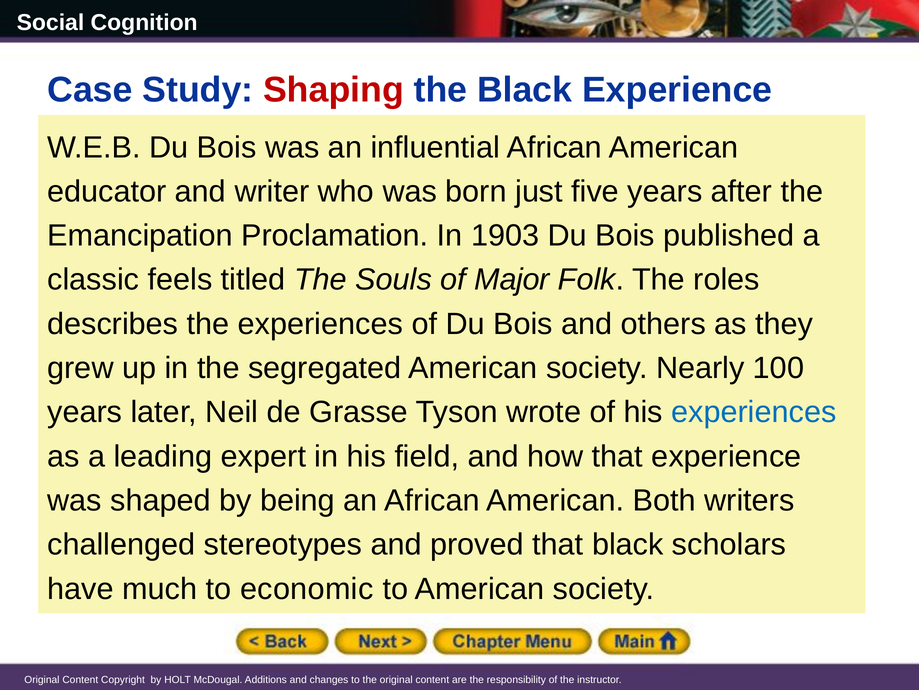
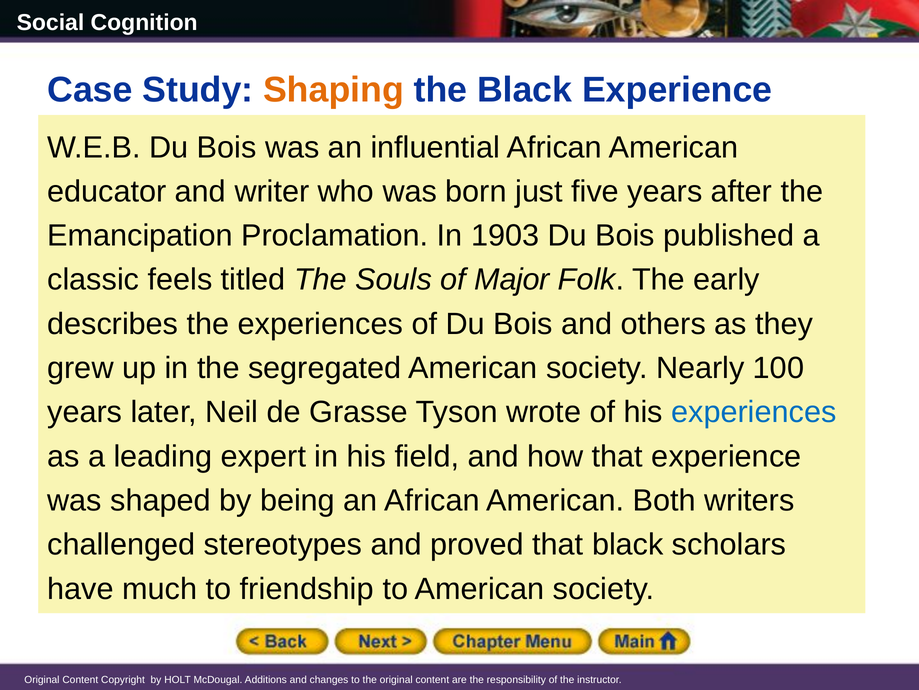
Shaping colour: red -> orange (334, 90)
roles: roles -> early (727, 280)
economic: economic -> friendship (307, 588)
